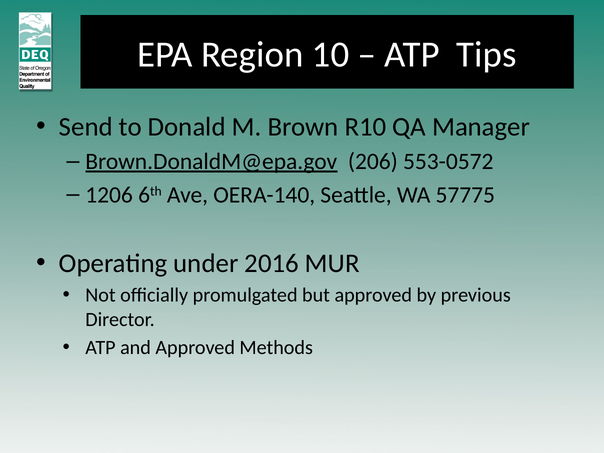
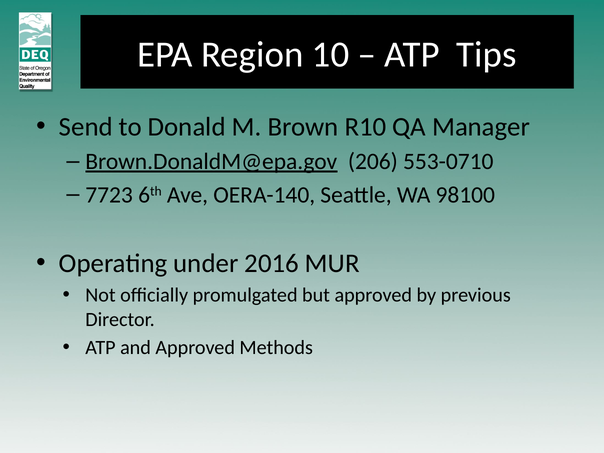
553-0572: 553-0572 -> 553-0710 (448, 161)
1206: 1206 -> 7723 (109, 195)
57775: 57775 -> 98100 (465, 195)
